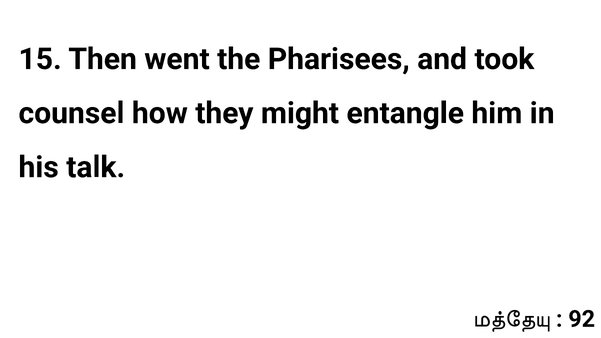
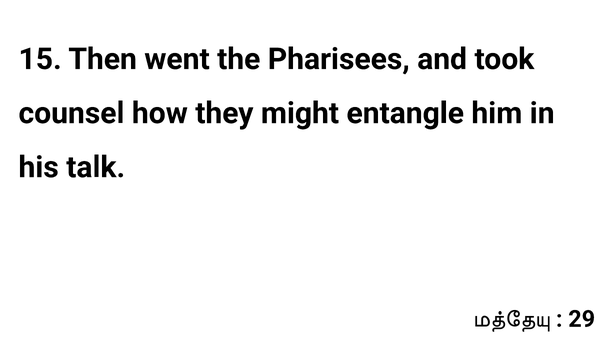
92: 92 -> 29 (582, 319)
